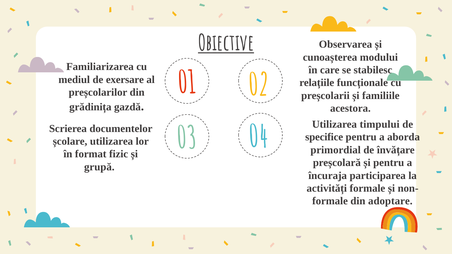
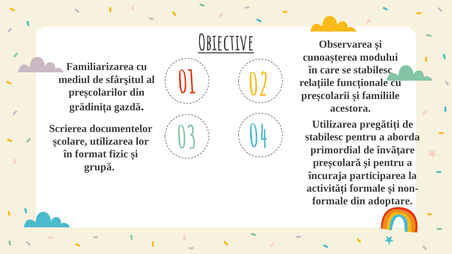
exersare: exersare -> sfârşitul (125, 80)
timpului: timpului -> pregătiți (380, 124)
specifice: specifice -> stabilesc (324, 137)
